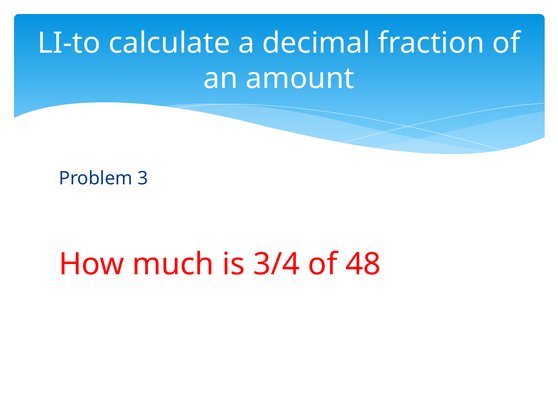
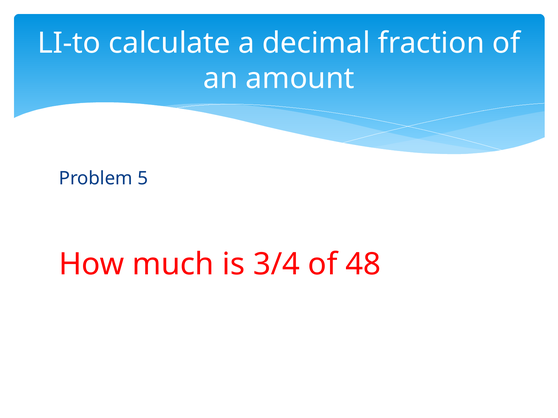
3: 3 -> 5 (143, 179)
